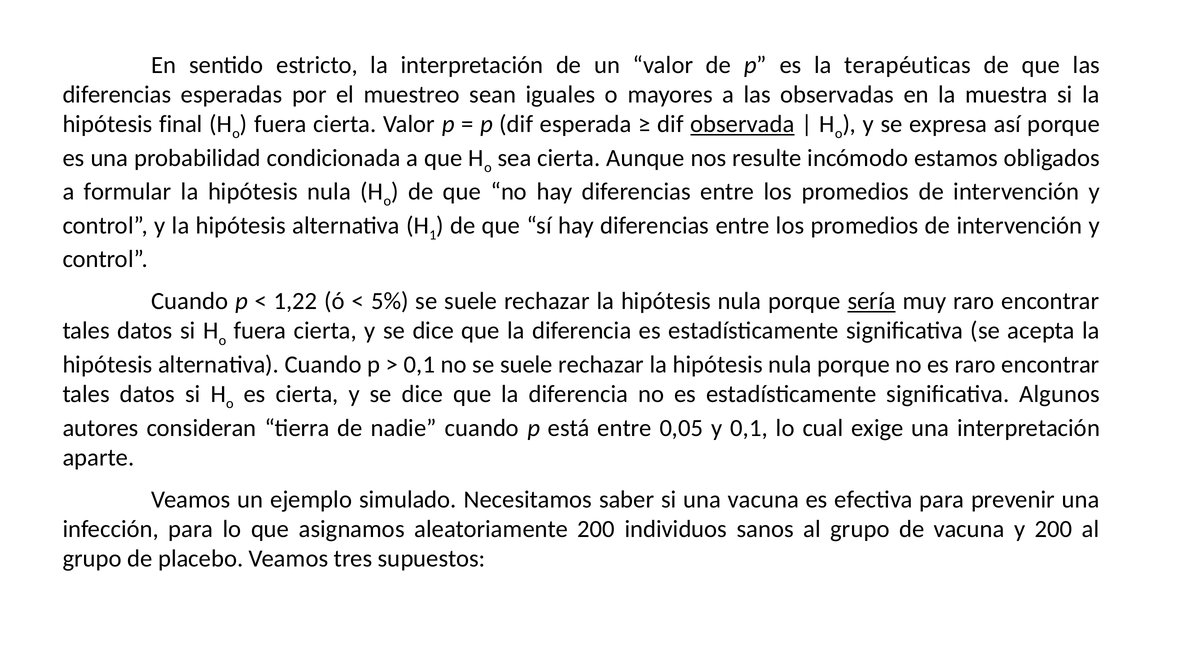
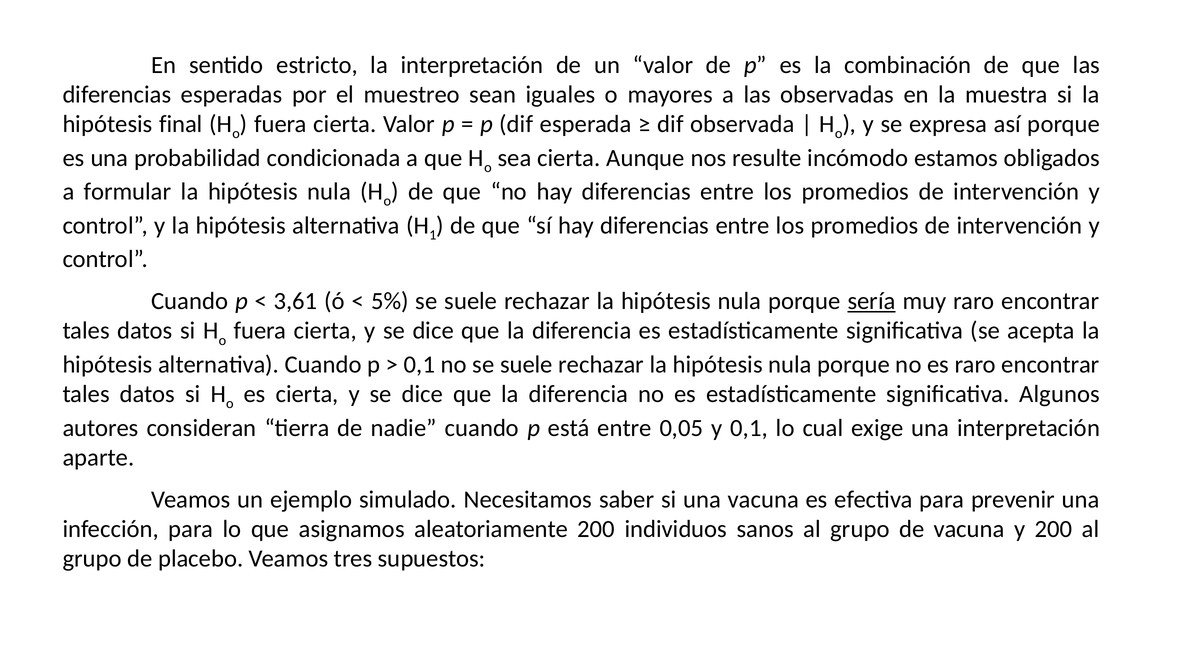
terapéuticas: terapéuticas -> combinación (908, 65)
observada underline: present -> none (742, 124)
1,22: 1,22 -> 3,61 (296, 301)
